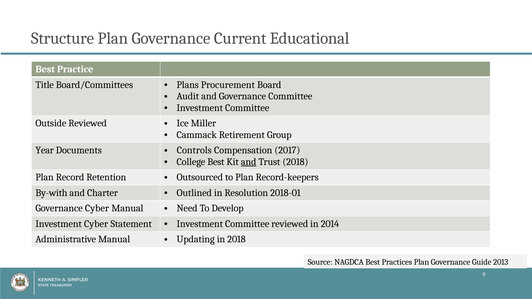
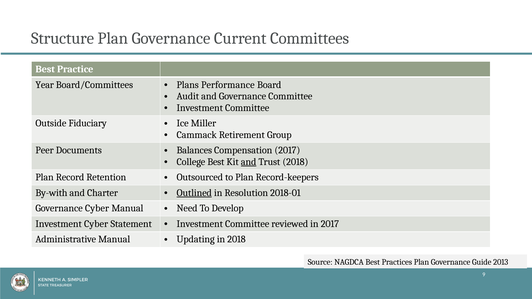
Educational: Educational -> Committees (310, 39)
Title: Title -> Year (45, 85)
Procurement: Procurement -> Performance (228, 85)
Outside Reviewed: Reviewed -> Fiduciary (88, 123)
Year: Year -> Peer (45, 150)
Controls: Controls -> Balances (194, 150)
Outlined underline: none -> present (194, 193)
in 2014: 2014 -> 2017 (330, 224)
